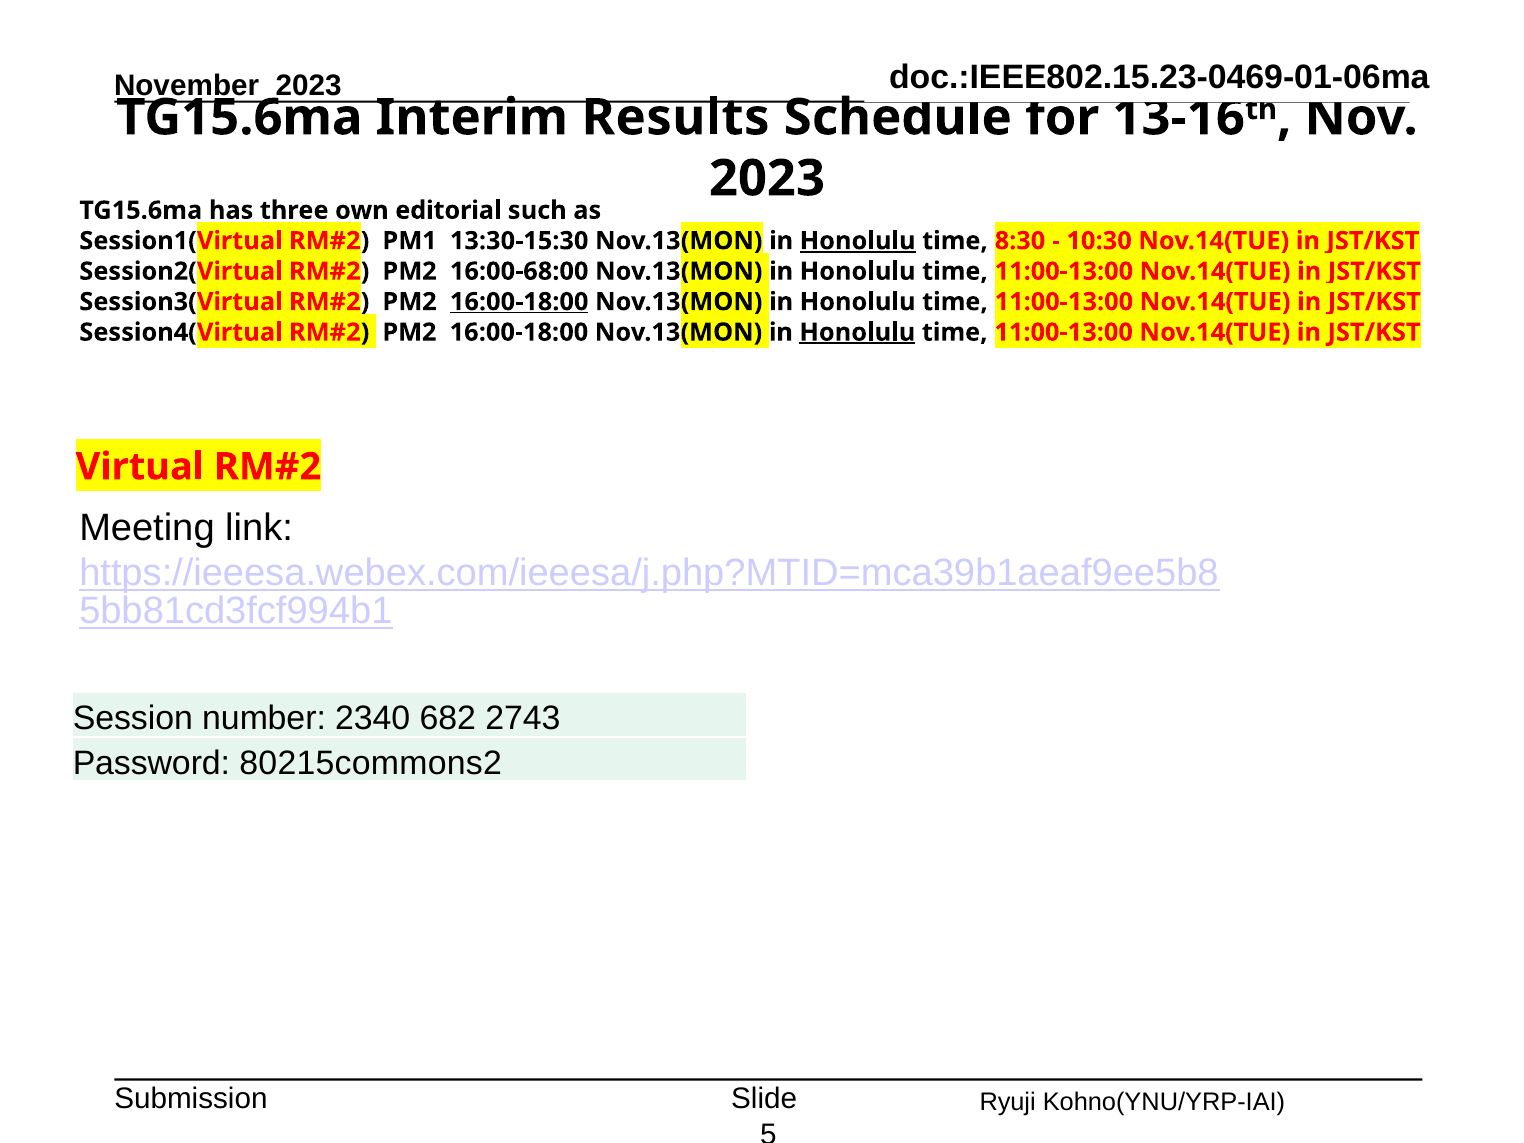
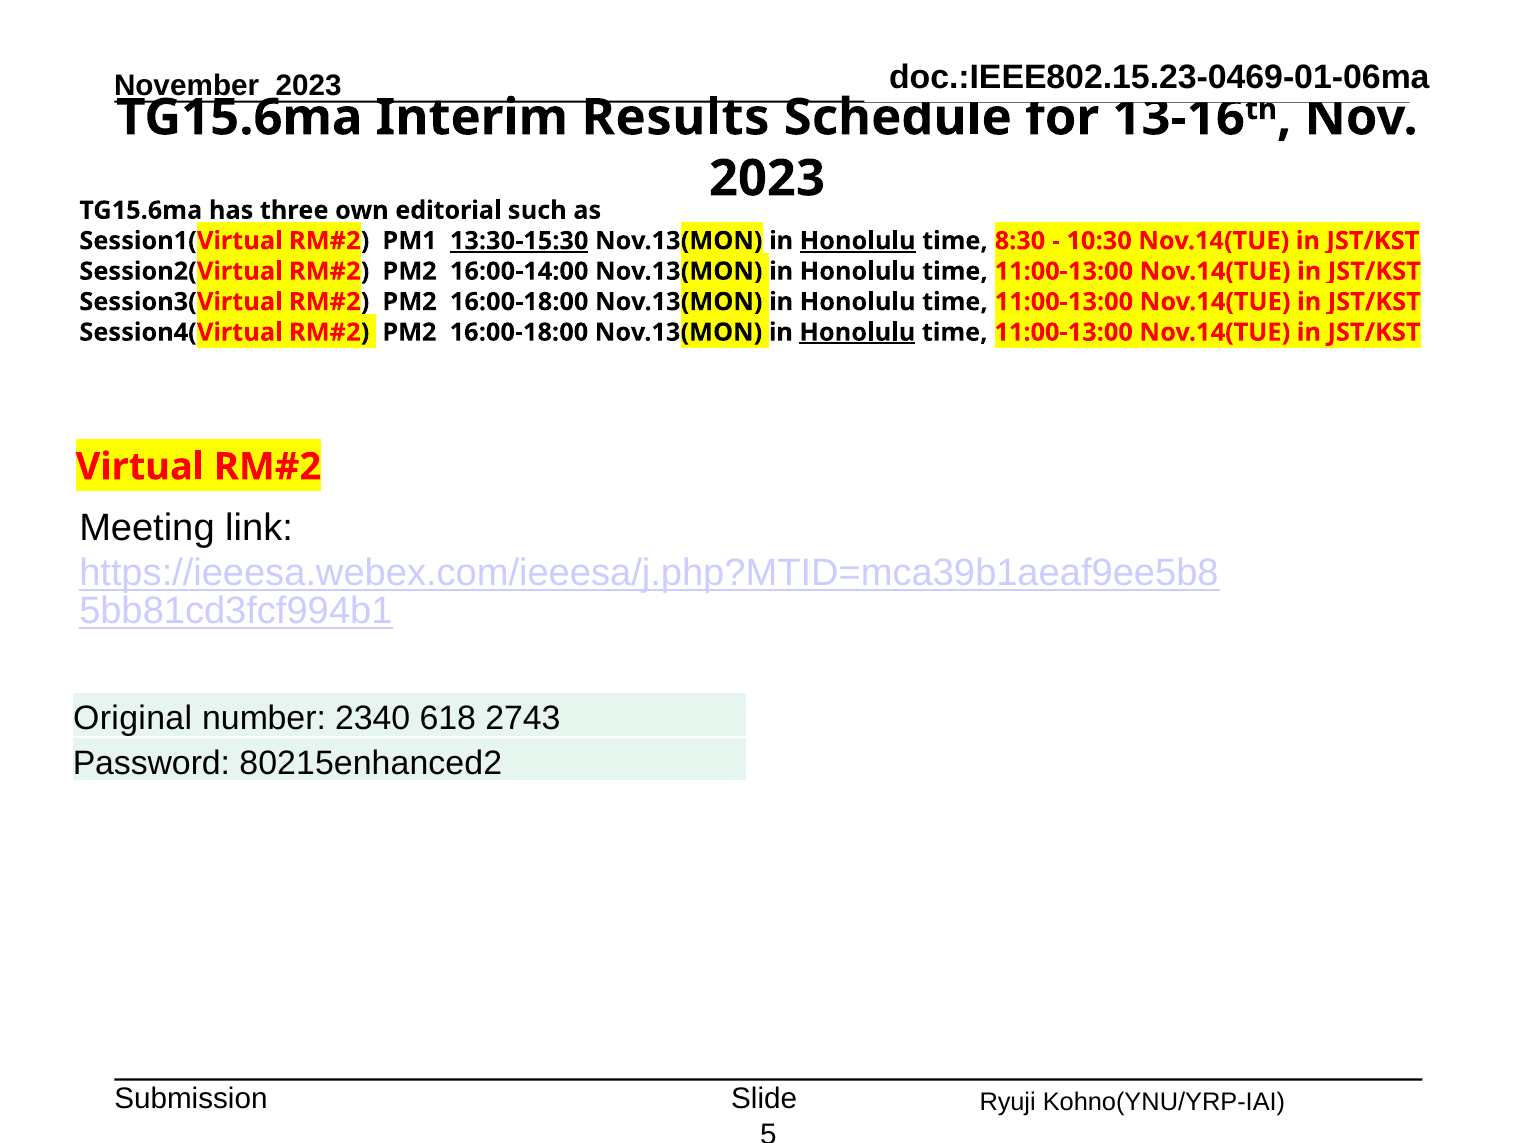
13:30-15:30 underline: none -> present (519, 241)
16:00-68:00: 16:00-68:00 -> 16:00-14:00 (519, 271)
16:00-18:00 underline: present -> none (519, 302)
Session: Session -> Original (133, 719)
682: 682 -> 618 (448, 719)
80215commons2: 80215commons2 -> 80215enhanced2 (371, 763)
